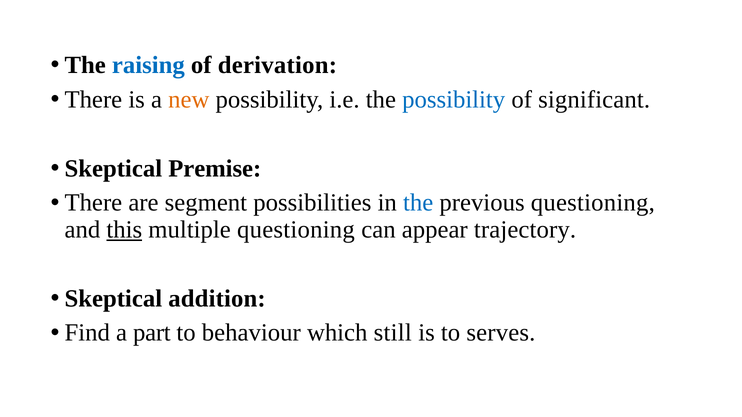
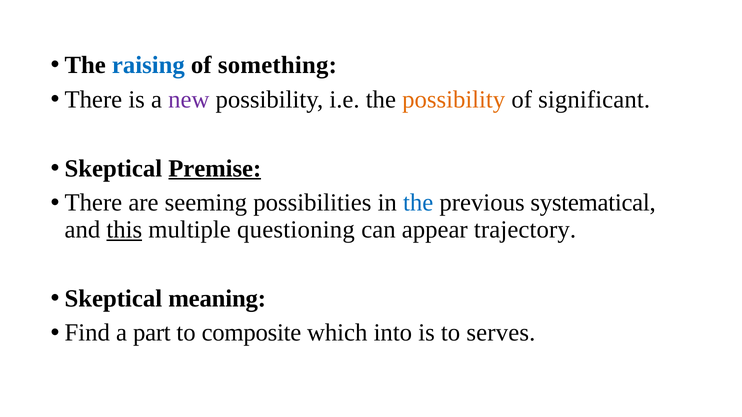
derivation: derivation -> something (277, 65)
new colour: orange -> purple (189, 100)
possibility colour: blue -> orange (454, 100)
Premise underline: none -> present (215, 169)
segment: segment -> seeming (206, 203)
previous questioning: questioning -> systematical (593, 203)
addition: addition -> meaning (217, 299)
behaviour: behaviour -> composite (251, 333)
still: still -> into (393, 333)
